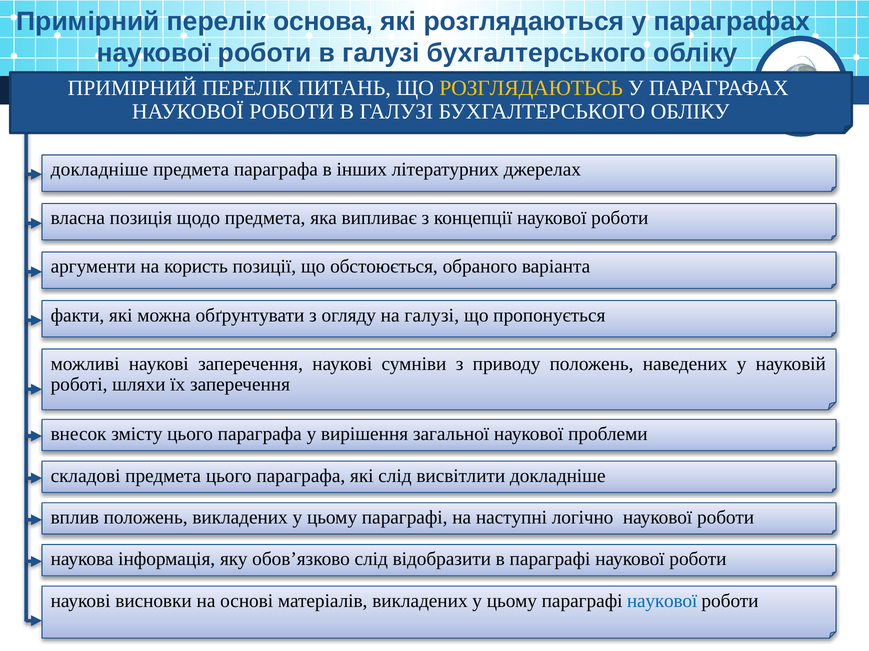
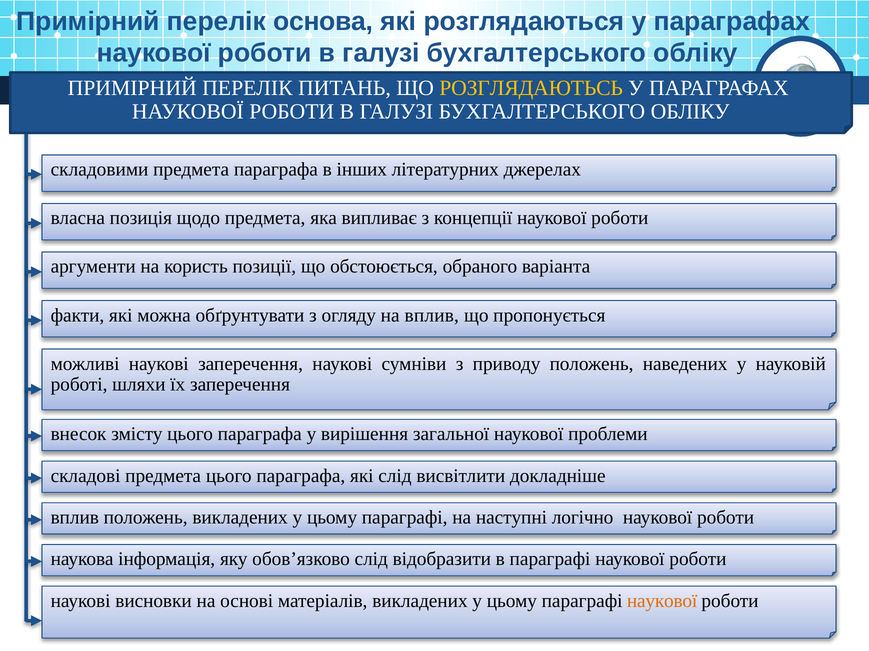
докладніше: докладніше -> складовими (100, 170)
на галузі: галузі -> вплив (432, 316)
наукової colour: blue -> orange (662, 601)
